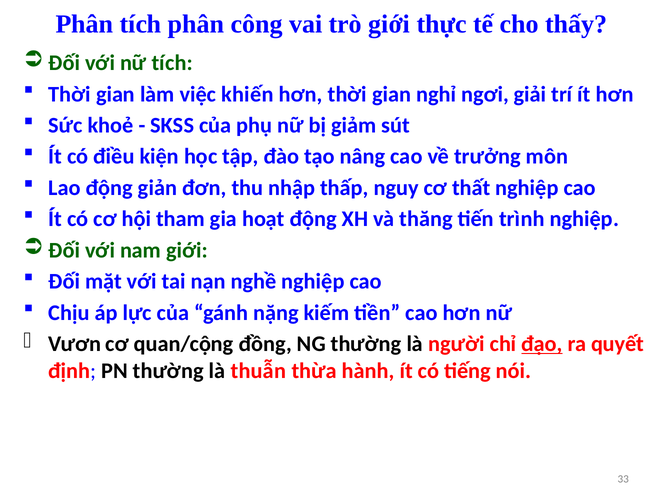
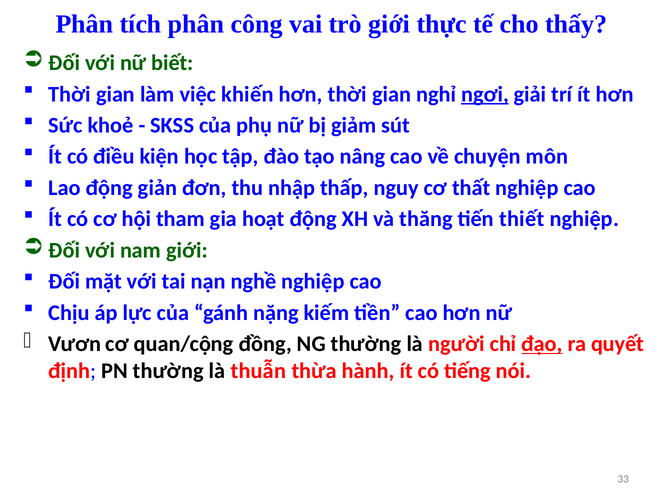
nữ tích: tích -> biết (172, 63)
ngơi underline: none -> present (485, 94)
trưởng: trưởng -> chuyện (487, 157)
trình: trình -> thiết (522, 219)
